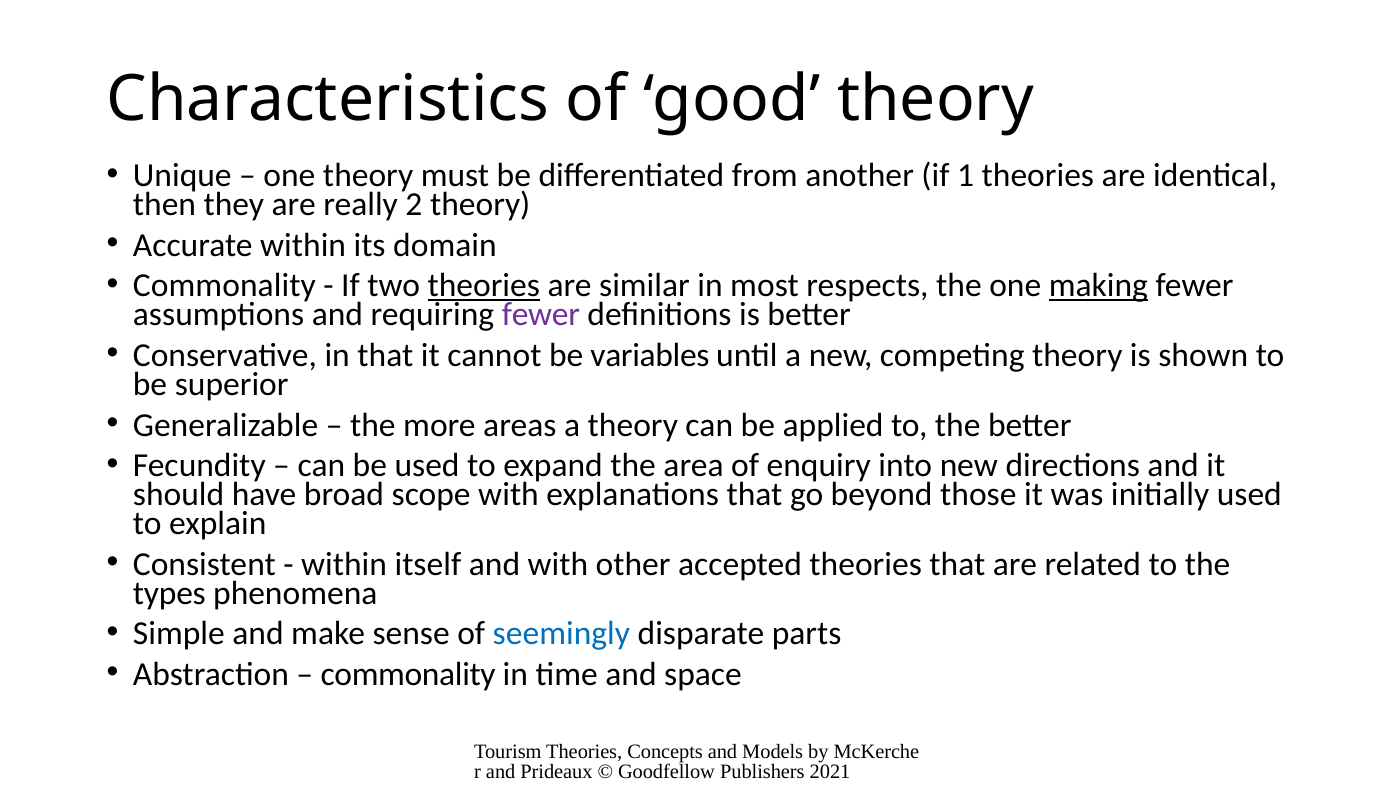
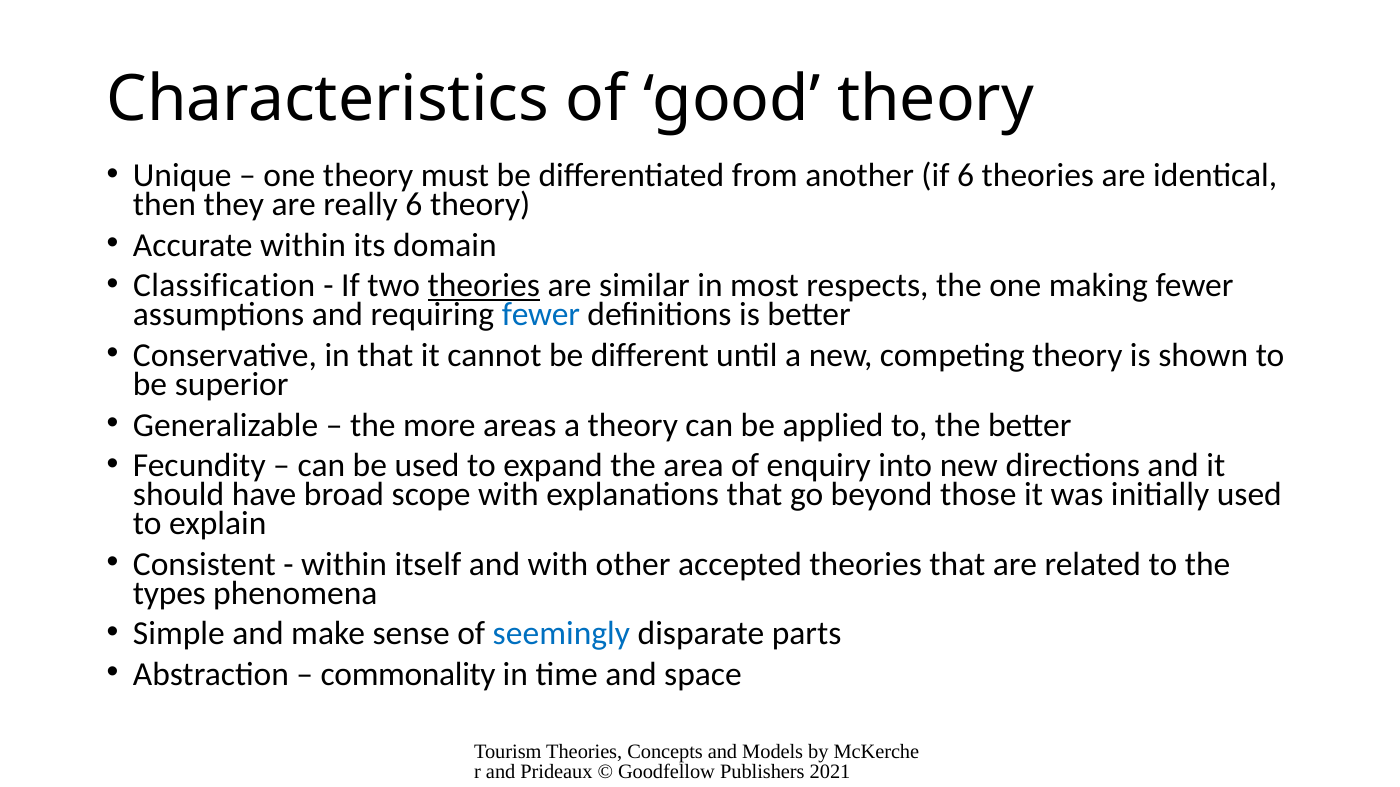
if 1: 1 -> 6 (966, 176)
really 2: 2 -> 6 (414, 205)
Commonality: Commonality -> Classification (224, 286)
making underline: present -> none (1098, 286)
fewer colour: purple -> blue (541, 315)
variables: variables -> different (650, 356)
